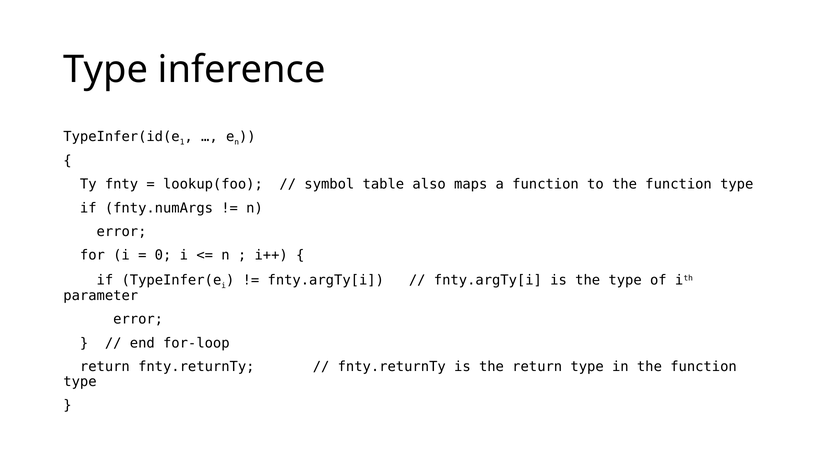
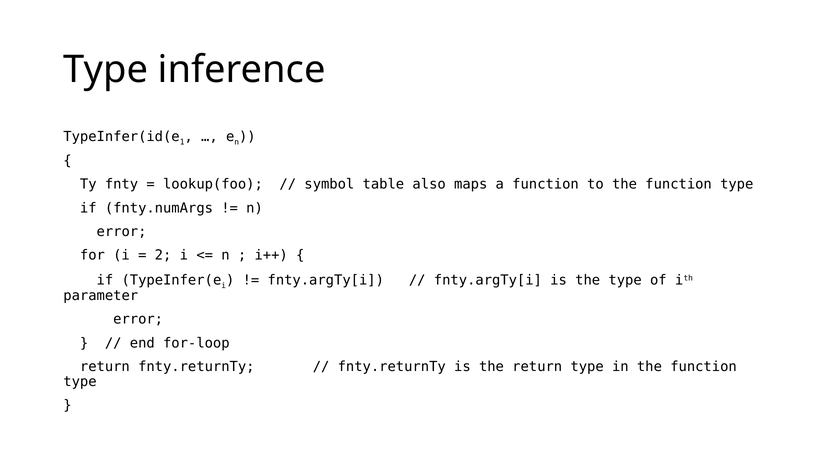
0: 0 -> 2 (163, 255)
